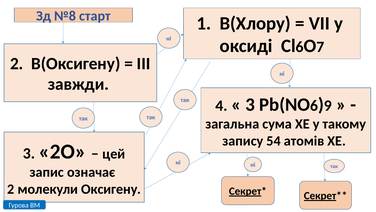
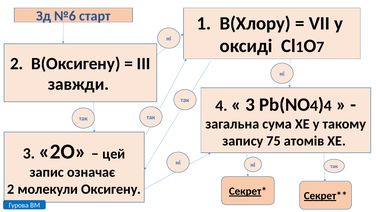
№8: №8 -> №6 (65, 16)
6: 6 -> 1 (300, 47)
6: 6 -> 4 (314, 105)
9: 9 -> 4 (328, 105)
54: 54 -> 75 (274, 141)
